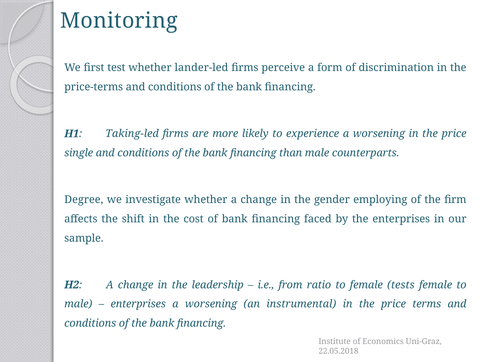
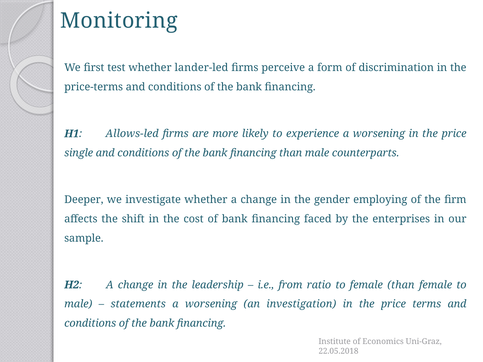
Taking-led: Taking-led -> Allows-led (132, 134)
Degree: Degree -> Deeper (84, 200)
female tests: tests -> than (401, 285)
enterprises: enterprises -> statements (138, 304)
instrumental: instrumental -> investigation (301, 304)
